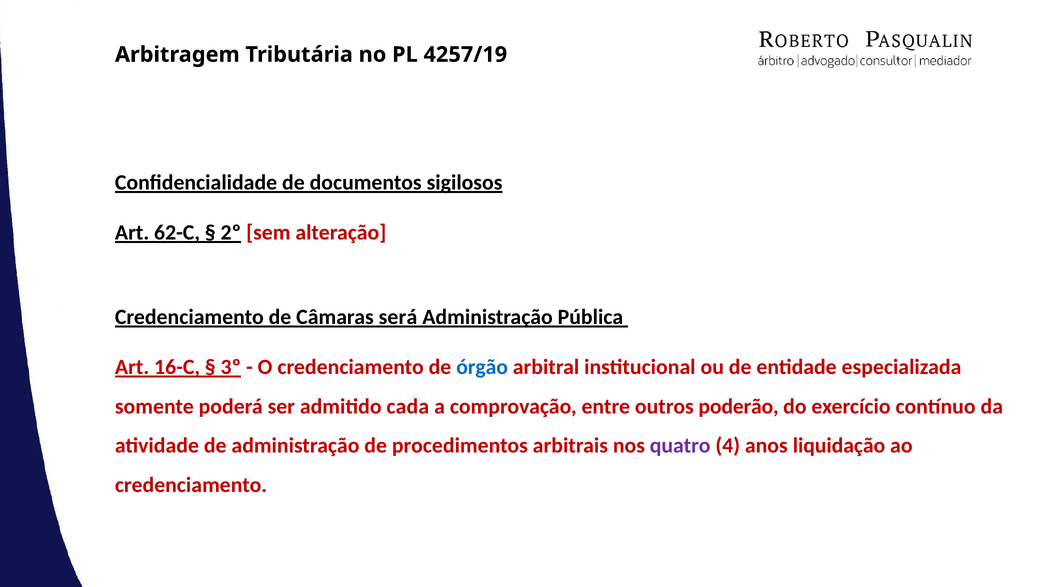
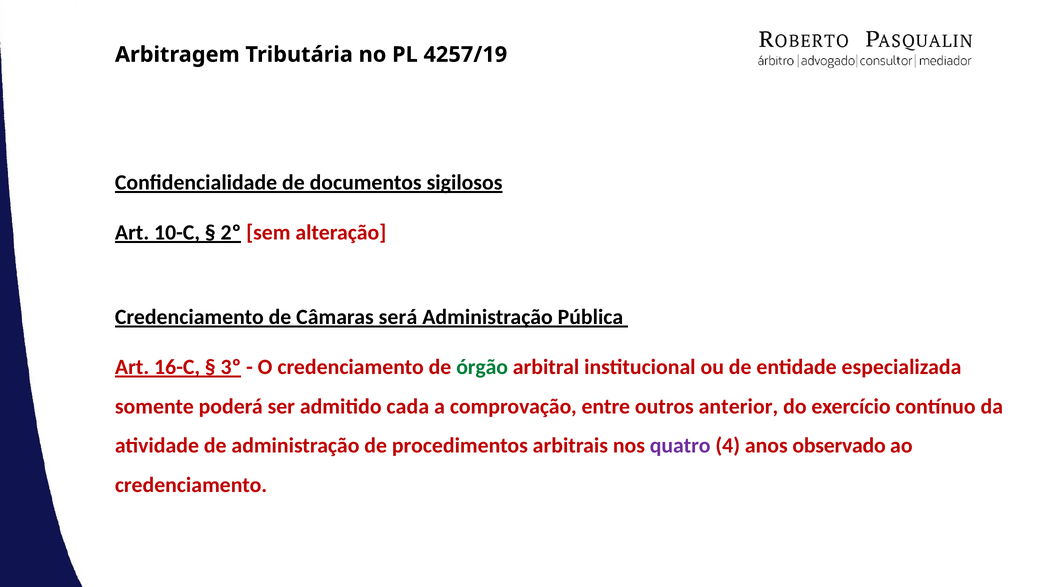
62-C: 62-C -> 10-C (177, 233)
órgão colour: blue -> green (482, 367)
poderão: poderão -> anterior (738, 407)
liquidação: liquidação -> observado (839, 446)
